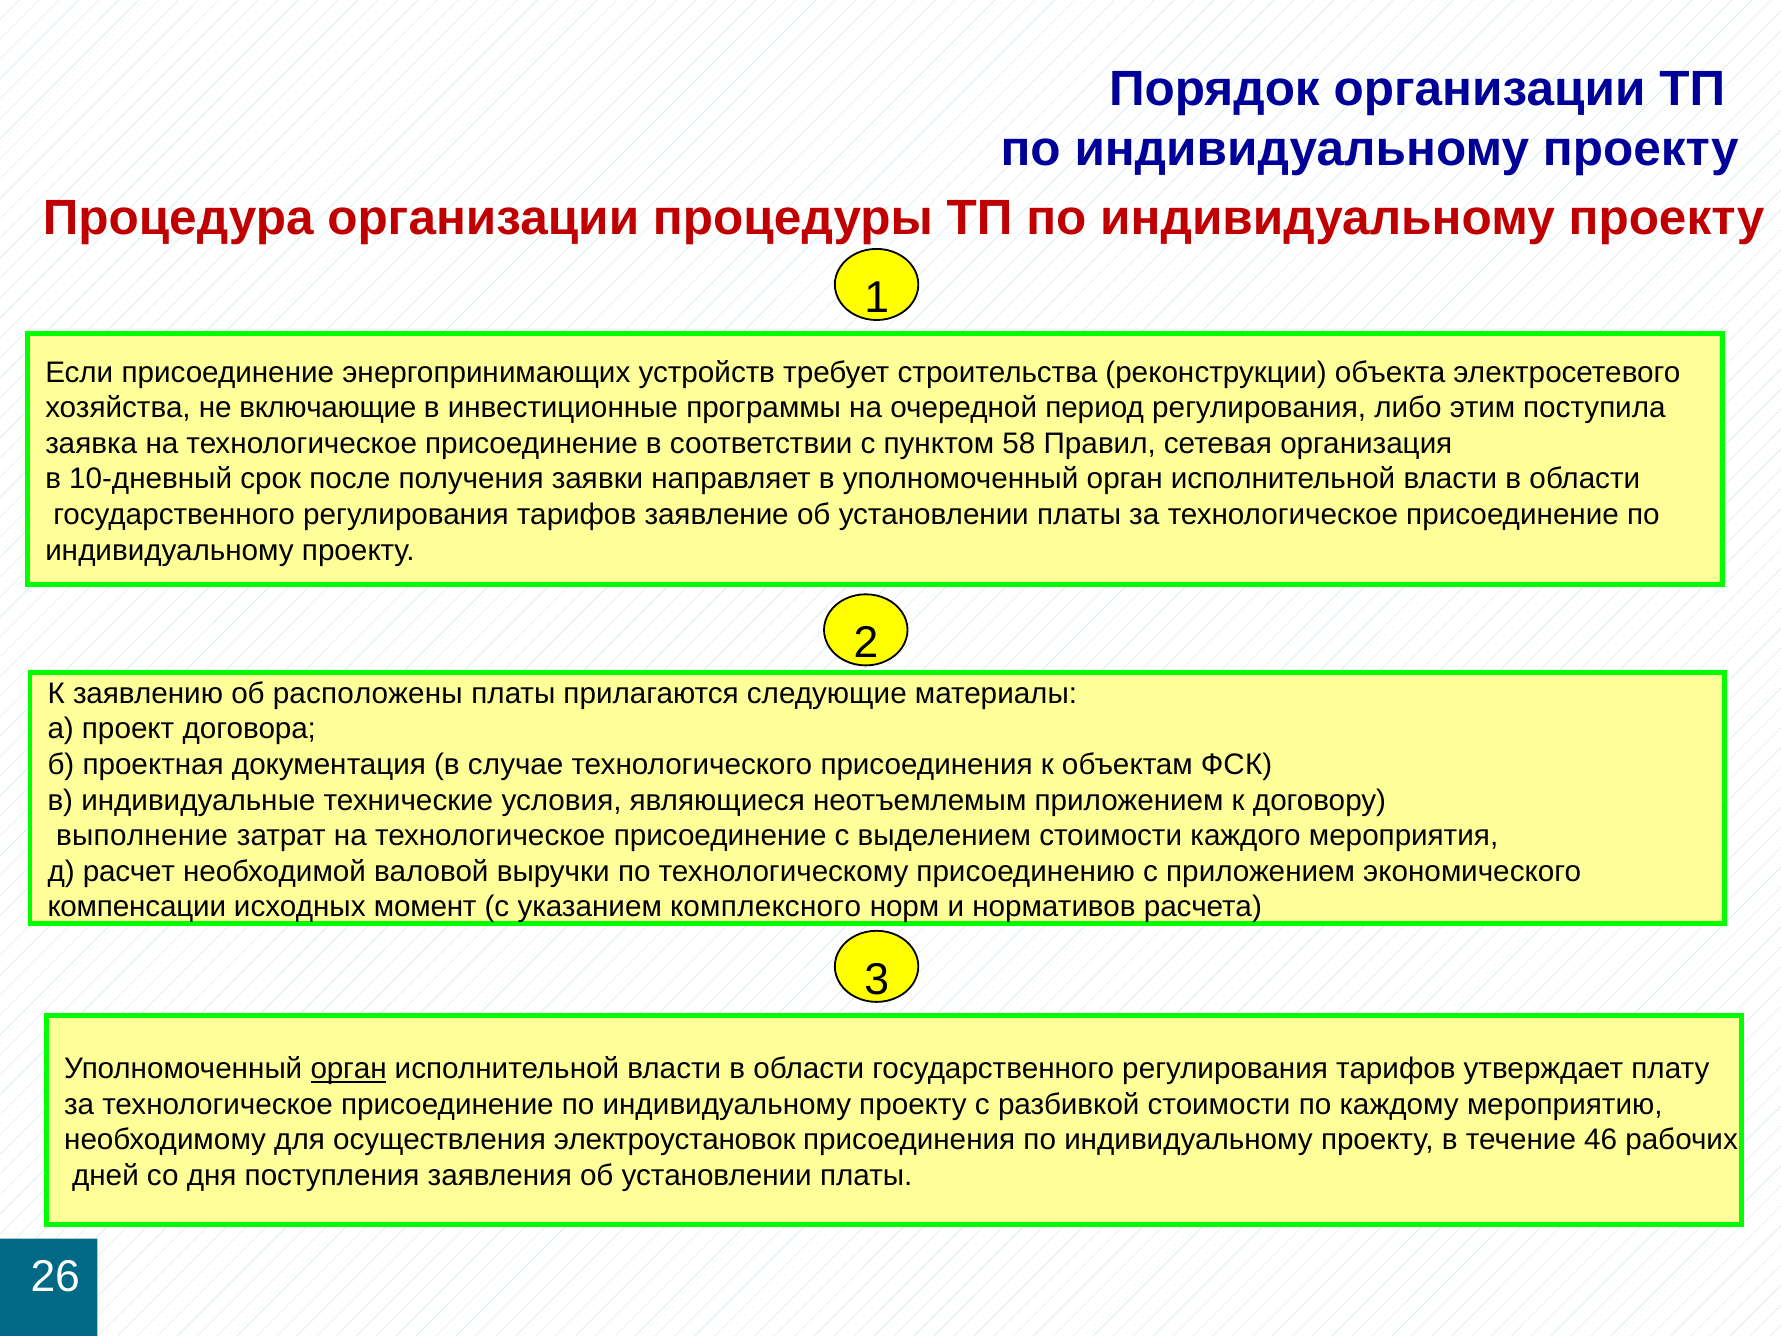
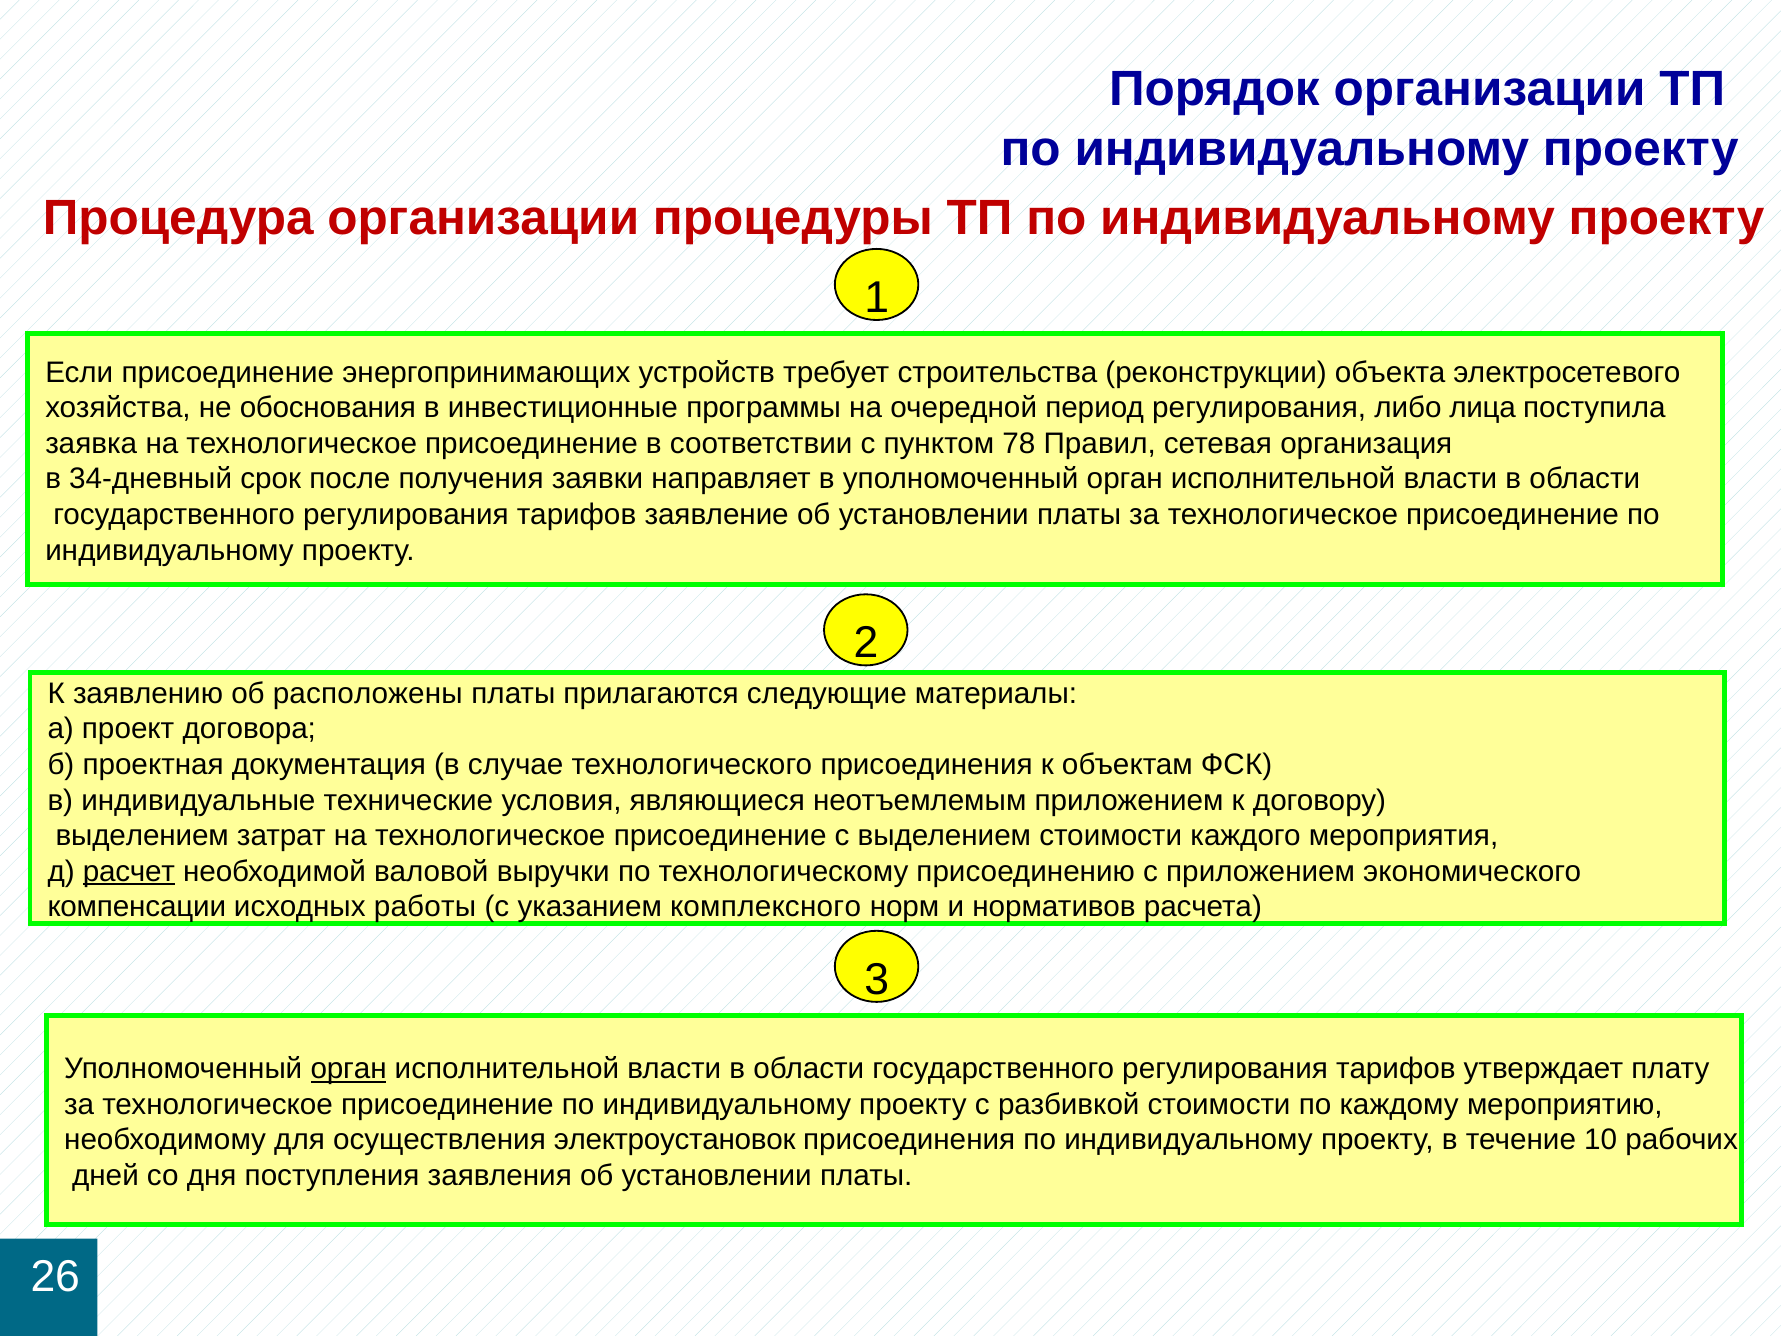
включающие: включающие -> обоснования (328, 408)
этим: этим -> лица (1483, 408)
58: 58 -> 78 (1019, 443)
10-дневный: 10-дневный -> 34-дневный (151, 479)
выполнение: выполнение -> выделением (142, 836)
расчет underline: none -> present (129, 871)
момент: момент -> работы (425, 907)
46: 46 -> 10 (1601, 1140)
